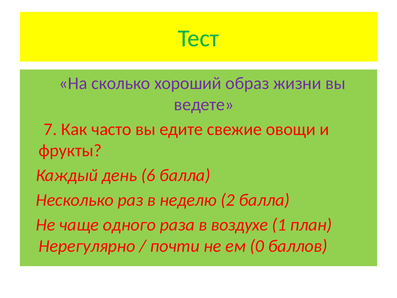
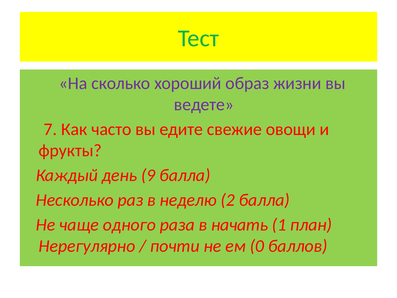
6: 6 -> 9 (148, 175)
воздухе: воздухе -> начать (240, 225)
